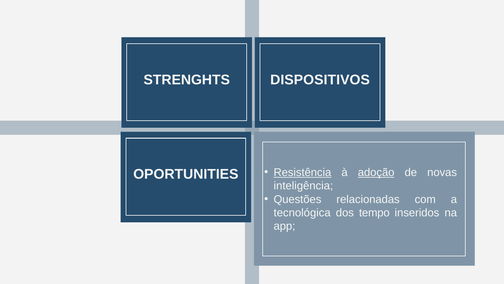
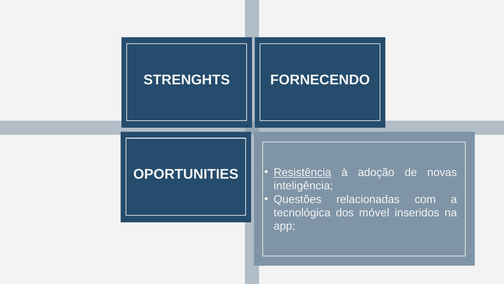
DISPOSITIVOS: DISPOSITIVOS -> FORNECENDO (320, 80)
adoção underline: present -> none (376, 172)
tempo: tempo -> móvel (374, 212)
